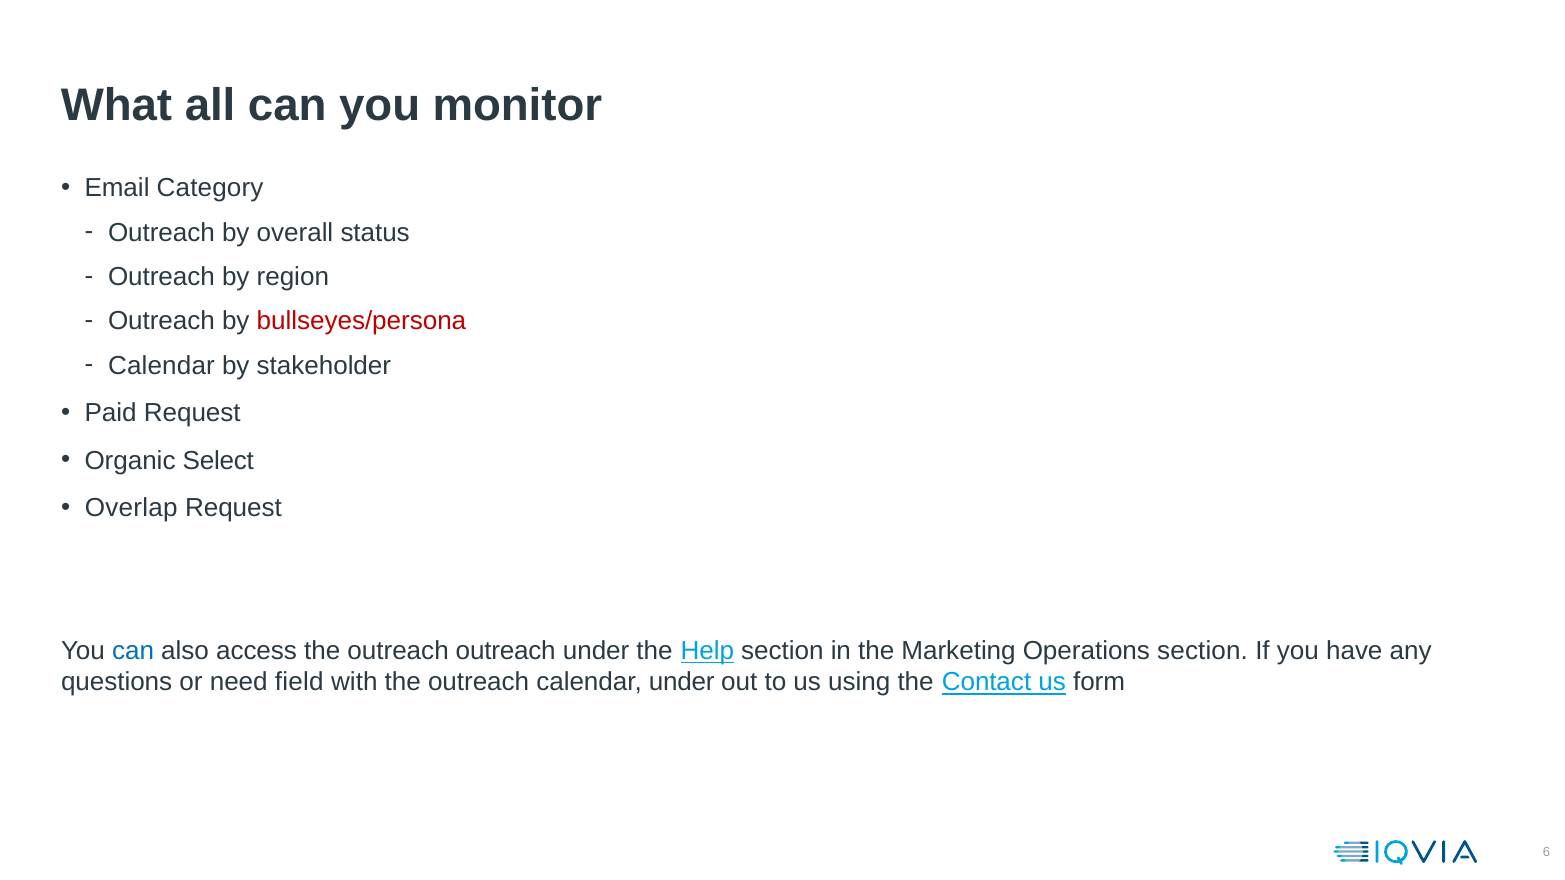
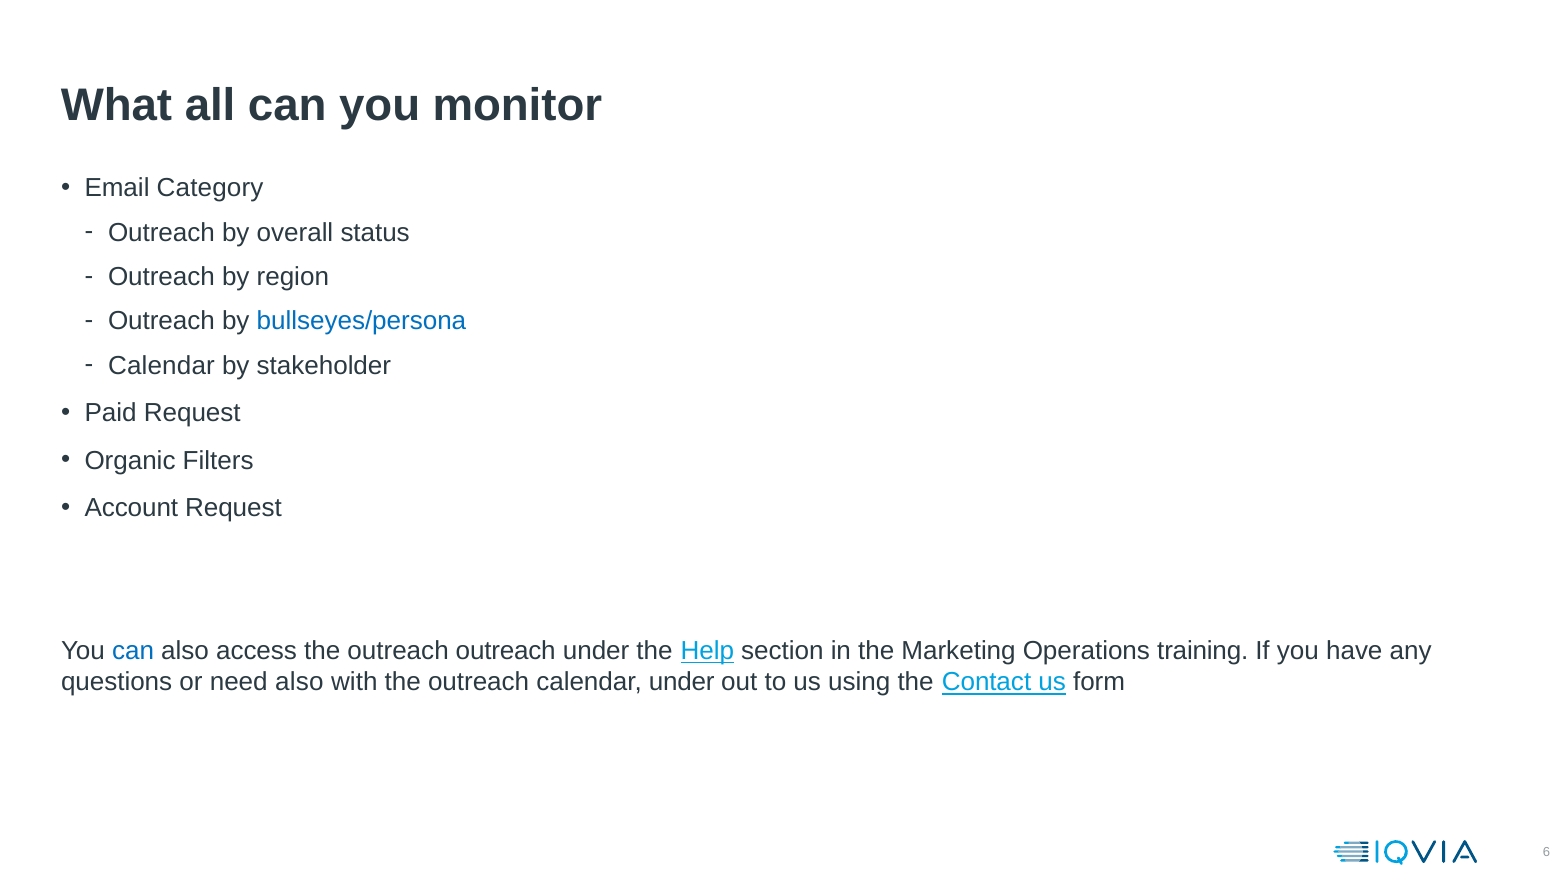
bullseyes/persona colour: red -> blue (361, 321)
Select: Select -> Filters (218, 461)
Overlap: Overlap -> Account (131, 508)
Operations section: section -> training (1203, 651)
need field: field -> also (299, 683)
